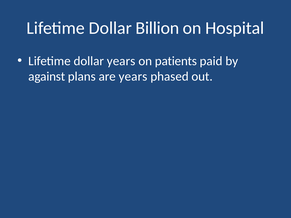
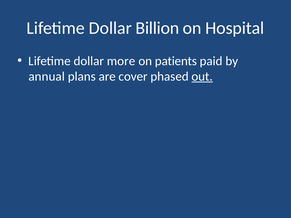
dollar years: years -> more (121, 61)
against: against -> annual (47, 77)
are years: years -> cover (133, 77)
out underline: none -> present (202, 77)
